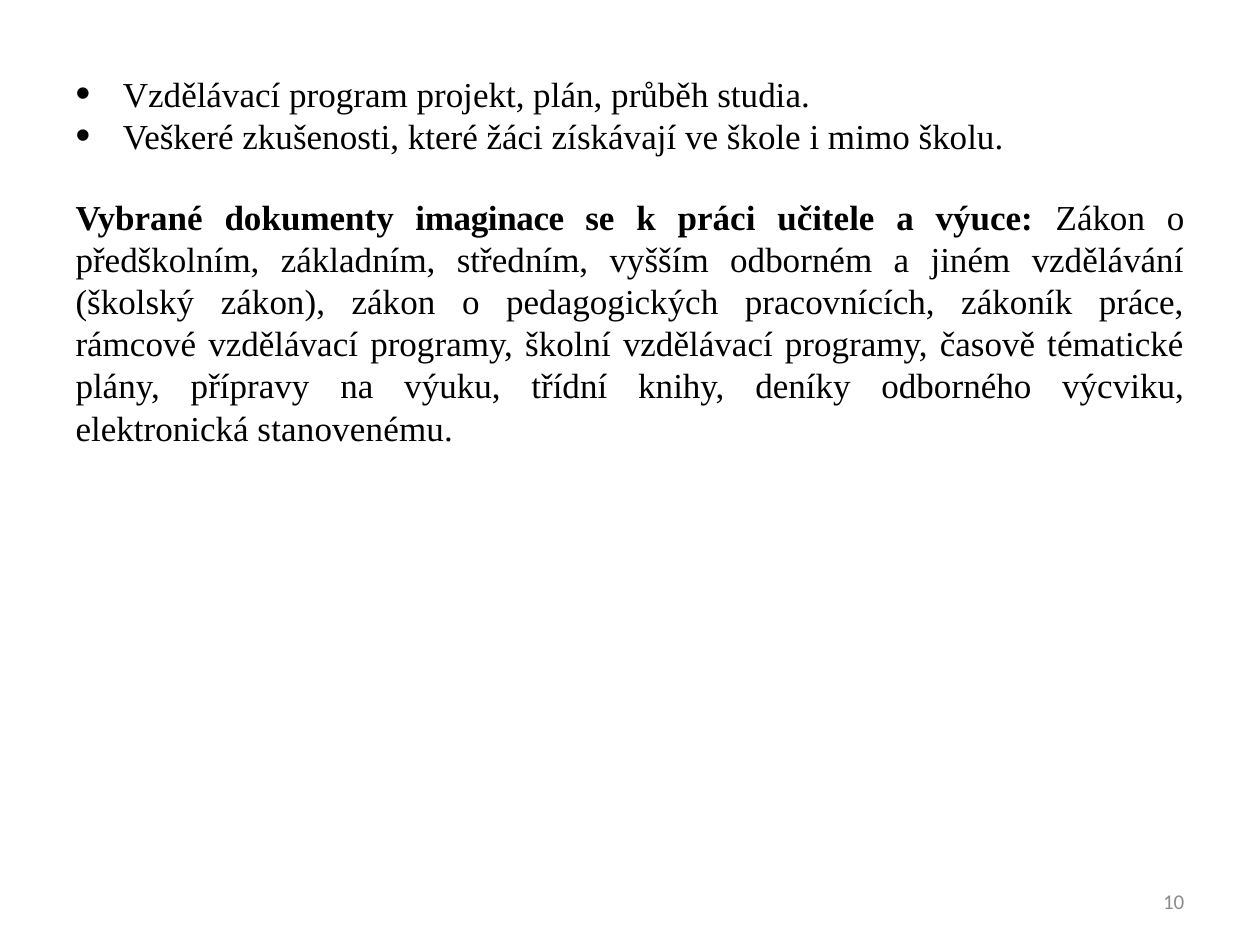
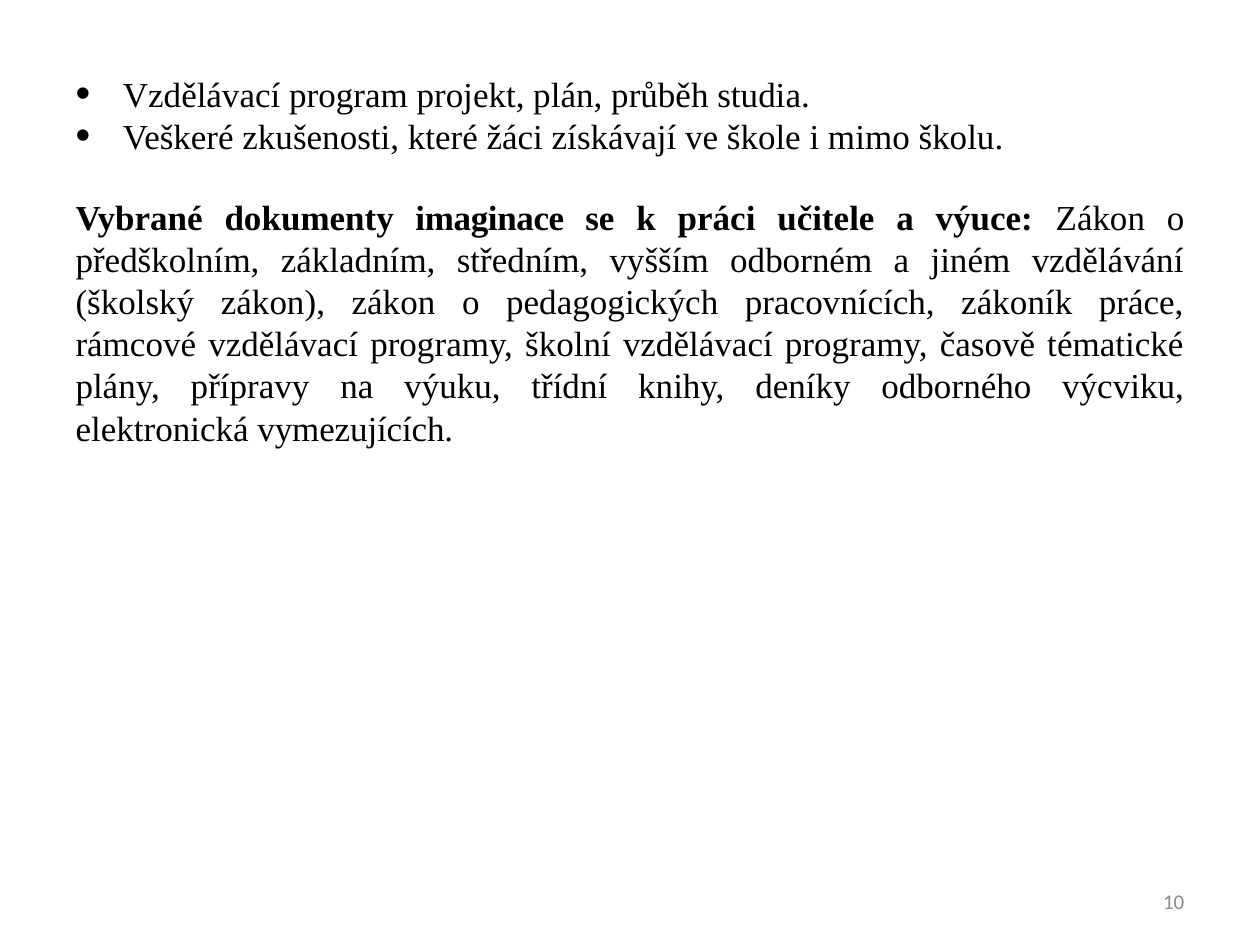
stanovenému: stanovenému -> vymezujících (355, 429)
